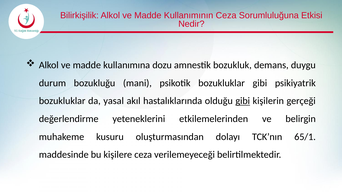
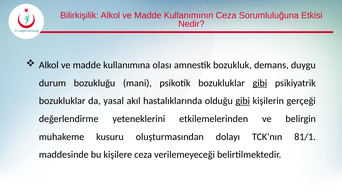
dozu: dozu -> olası (162, 65)
gibi underline: none -> present (260, 83)
65/1: 65/1 -> 81/1 (305, 137)
